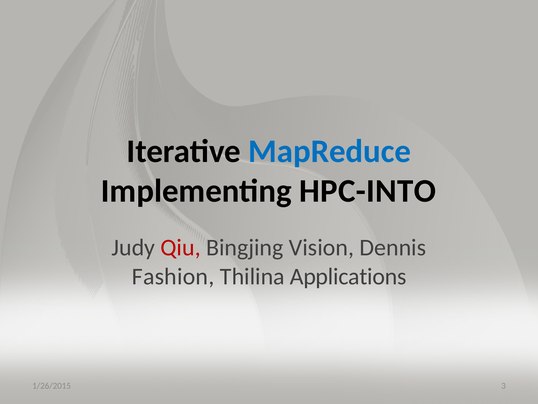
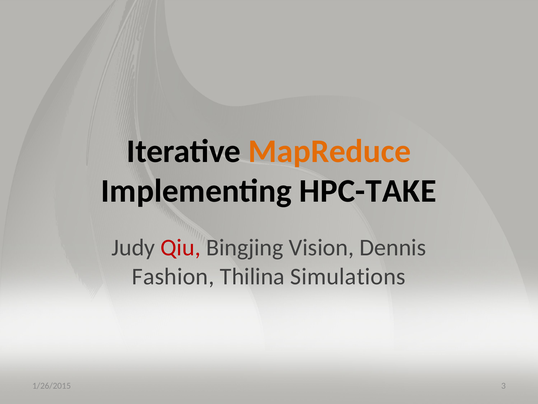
MapReduce colour: blue -> orange (330, 151)
HPC-INTO: HPC-INTO -> HPC-TAKE (368, 191)
Applications: Applications -> Simulations (348, 276)
